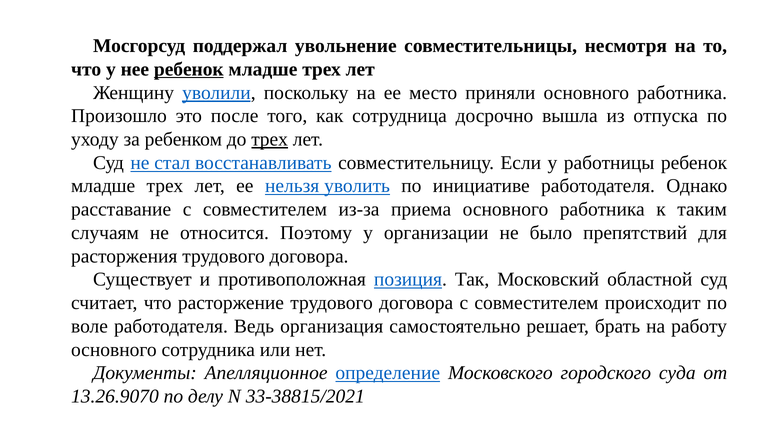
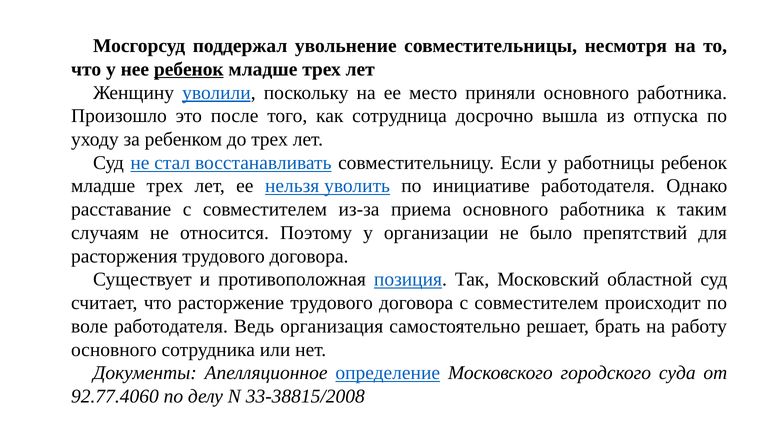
трех underline: present -> none (270, 139)
13.26.9070: 13.26.9070 -> 92.77.4060 (115, 396)
33-38815/2021: 33-38815/2021 -> 33-38815/2008 (305, 396)
